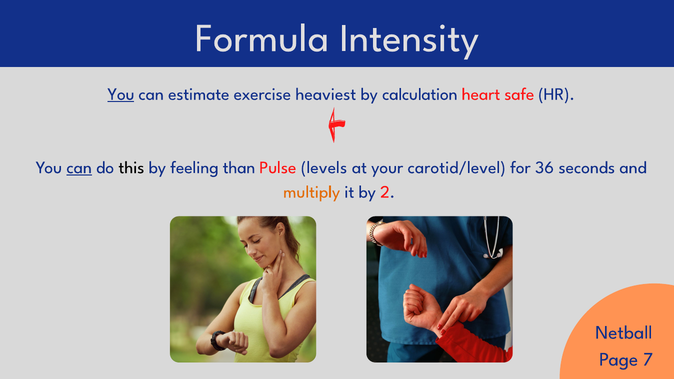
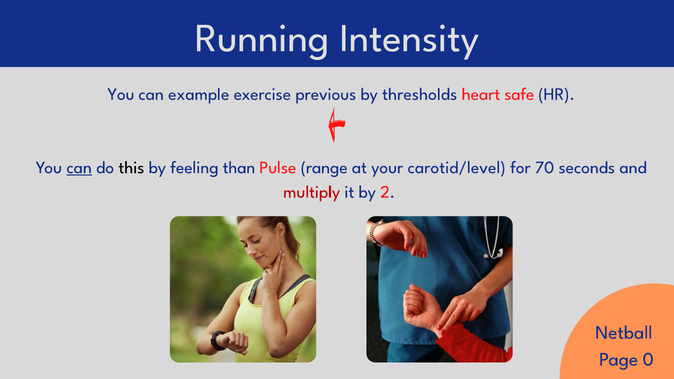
Formula: Formula -> Running (262, 38)
You underline: present -> none (121, 94)
estimate: estimate -> example (199, 94)
heaviest: heaviest -> previous (326, 94)
calculation: calculation -> thresholds (420, 94)
levels: levels -> range (324, 167)
36: 36 -> 70 (545, 167)
multiply colour: orange -> red (312, 192)
7: 7 -> 0 (648, 359)
